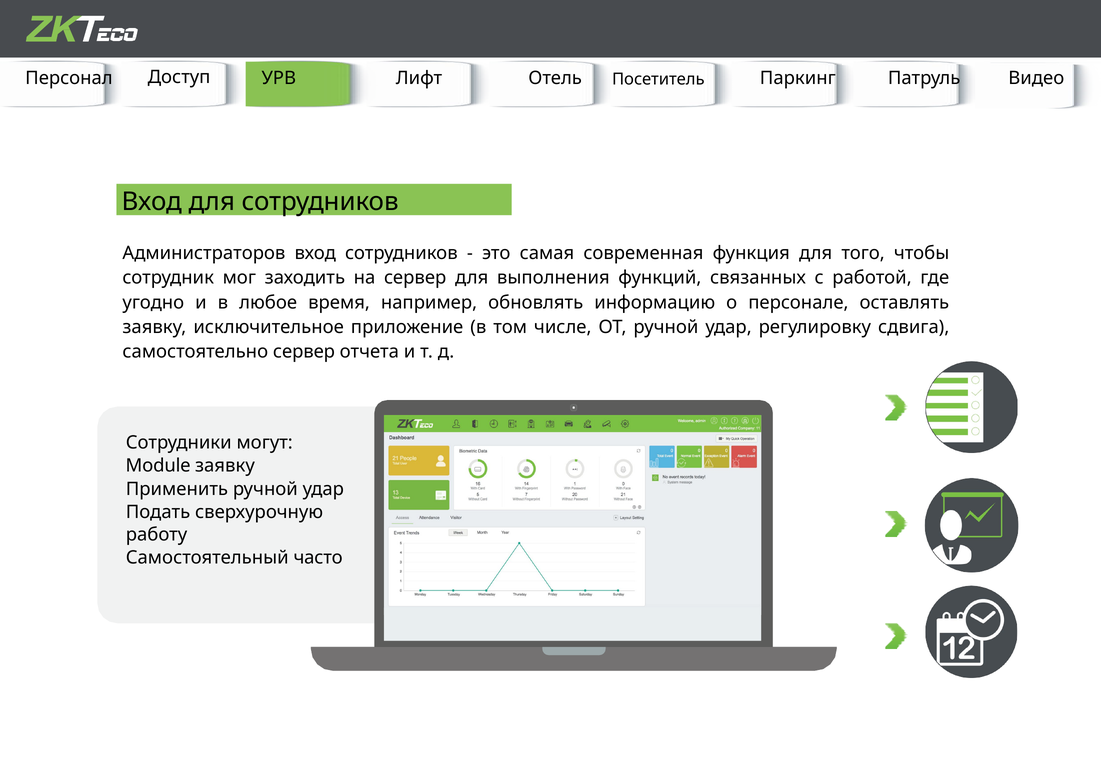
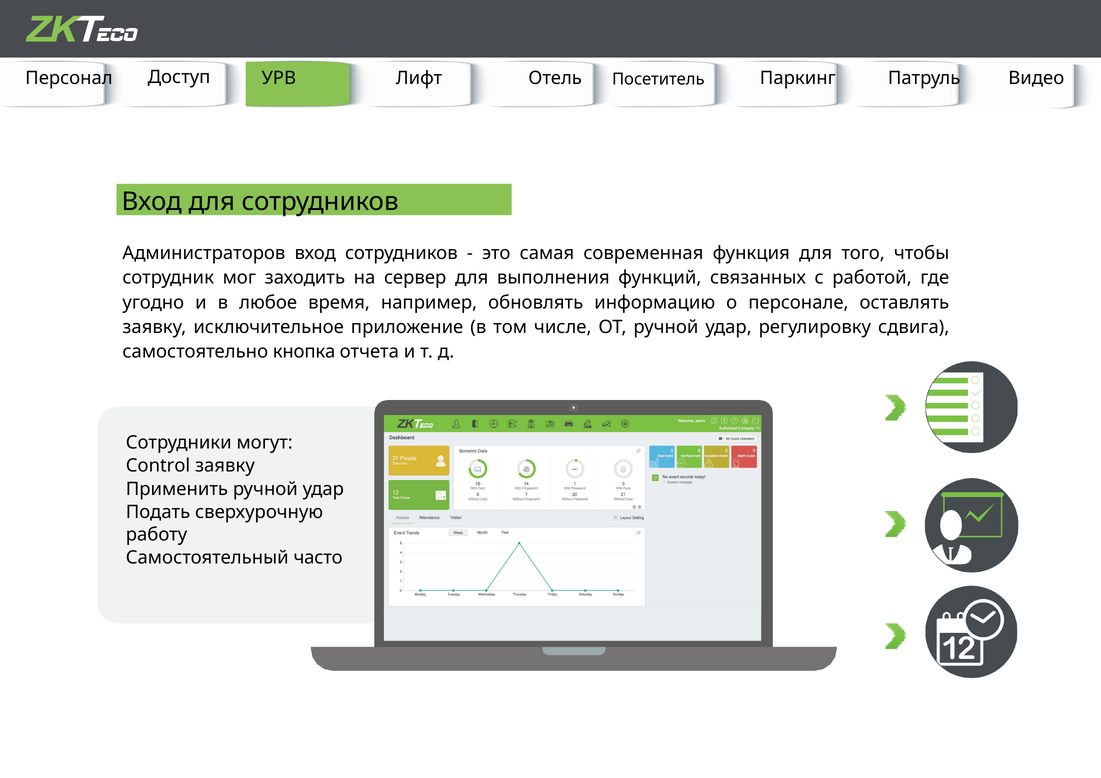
самостоятельно сервер: сервер -> кнопка (304, 352)
Module: Module -> Control (158, 466)
